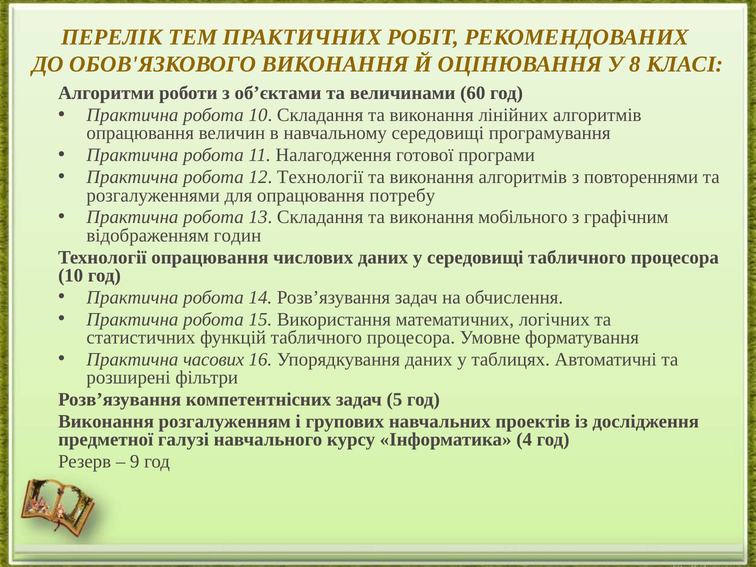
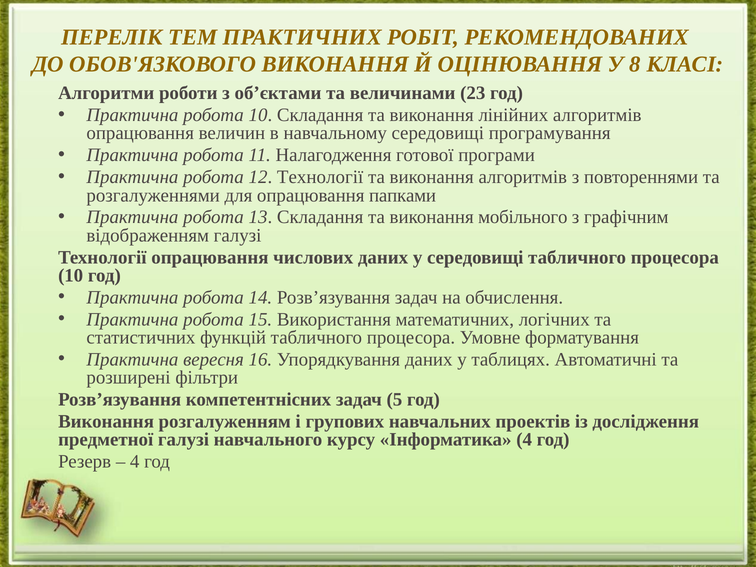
60: 60 -> 23 (473, 93)
потребу: потребу -> папками (403, 195)
відображенням годин: годин -> галузі (238, 235)
часових: часових -> вересня (214, 359)
9: 9 -> 4 (135, 462)
